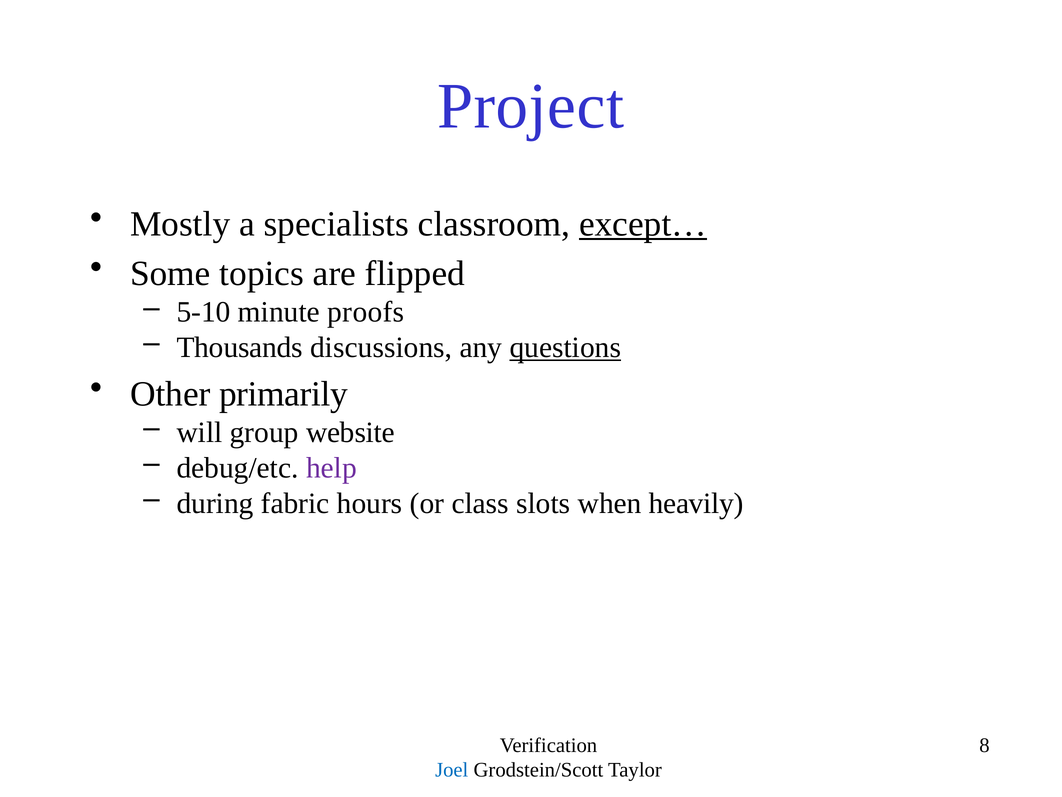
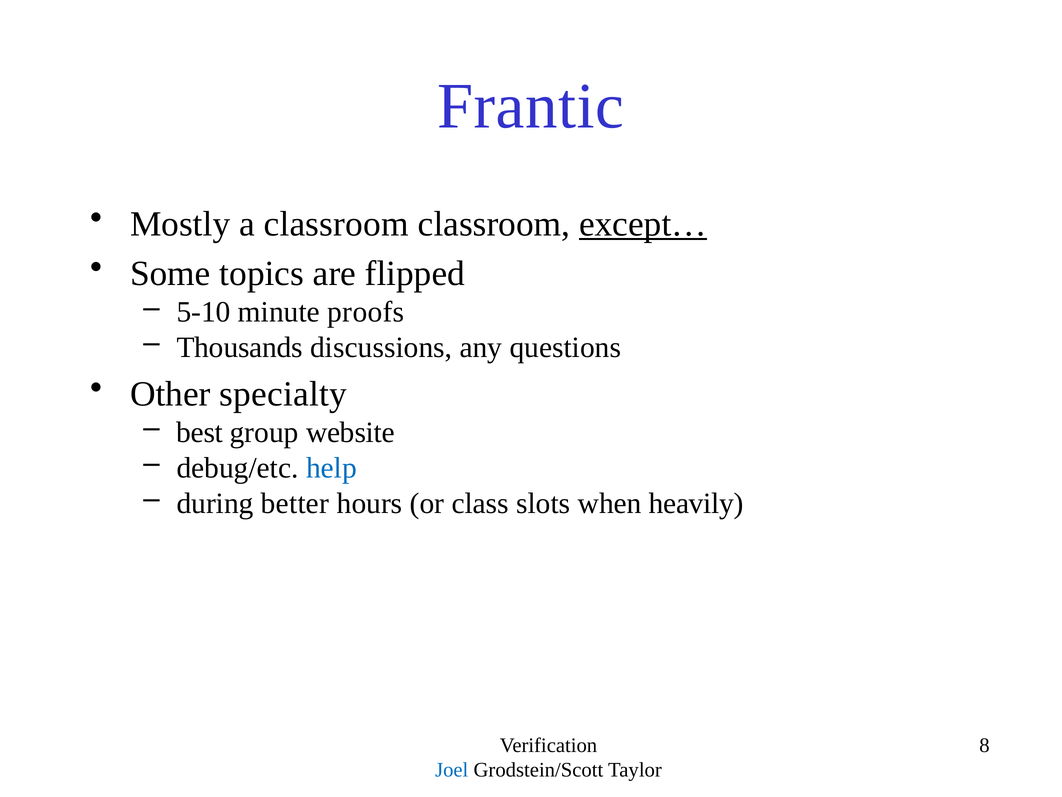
Project: Project -> Frantic (531, 106)
a specialists: specialists -> classroom (336, 224)
questions underline: present -> none (565, 347)
primarily: primarily -> specialty (283, 394)
will: will -> best (200, 432)
help colour: purple -> blue (331, 468)
fabric: fabric -> better (295, 503)
